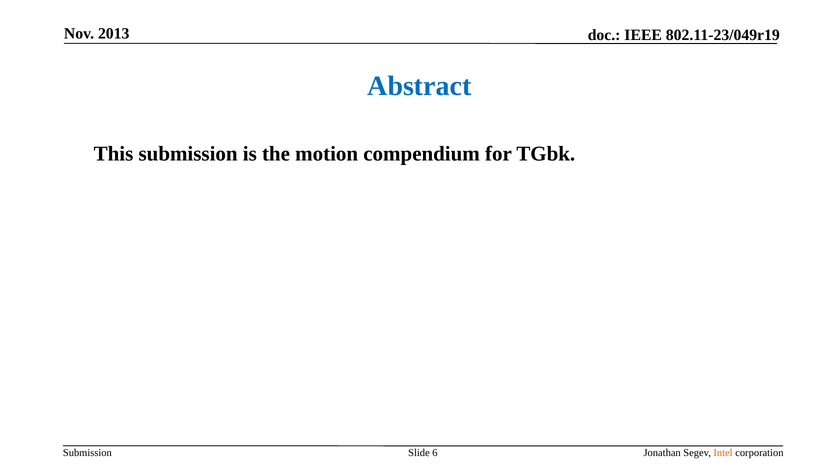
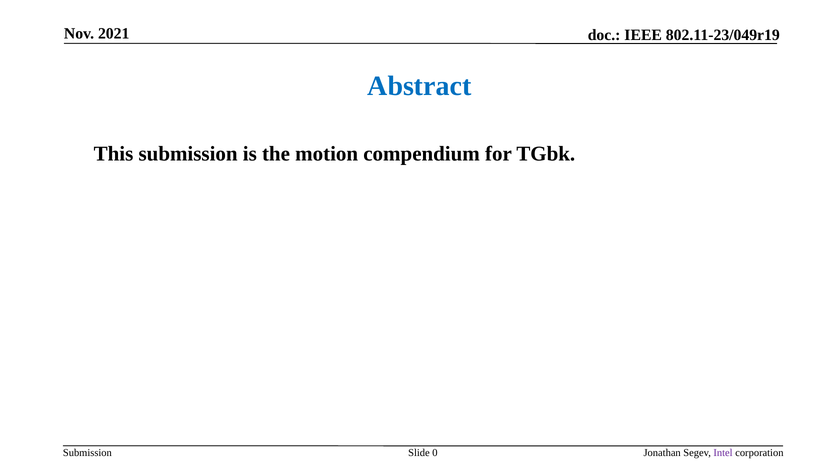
2013: 2013 -> 2021 (114, 33)
6: 6 -> 0 (435, 453)
Intel colour: orange -> purple (723, 453)
